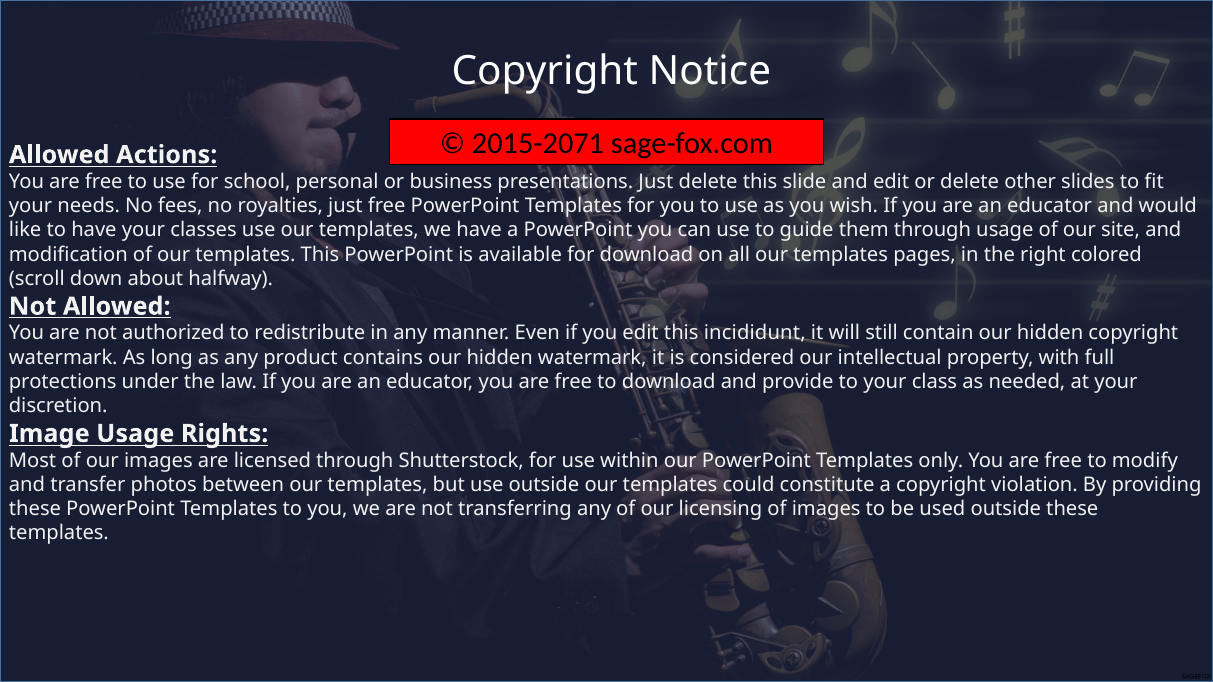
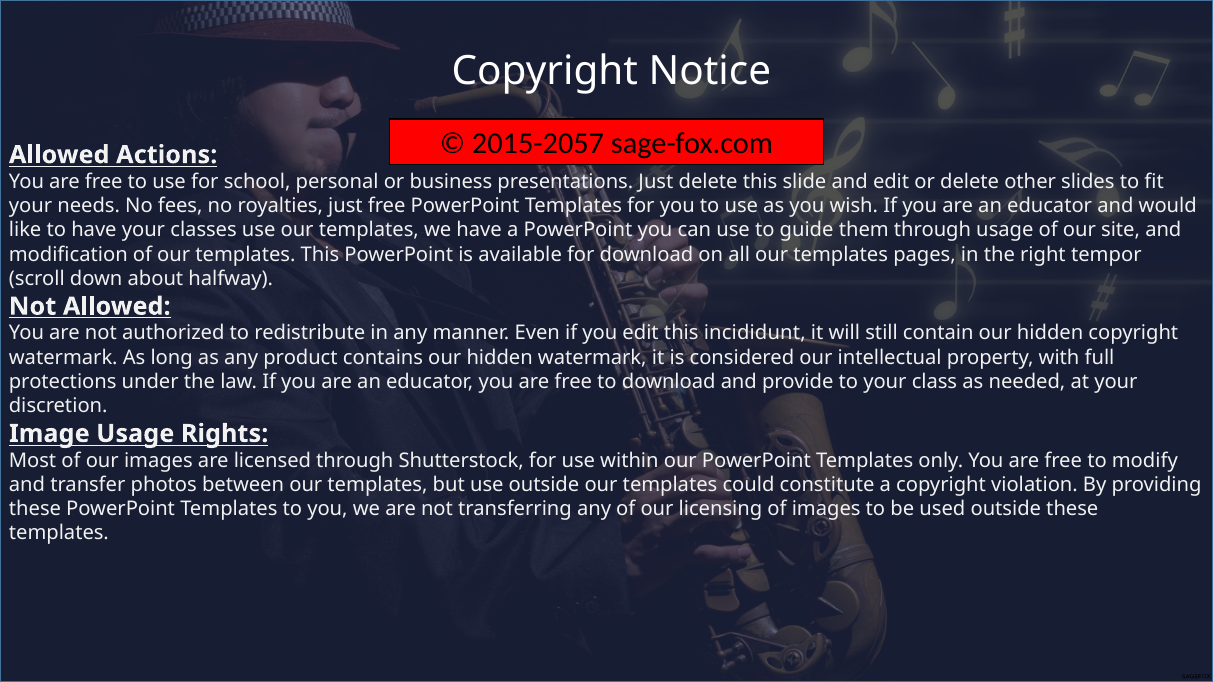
2015-2071: 2015-2071 -> 2015-2057 (538, 144)
colored: colored -> tempor (1106, 255)
